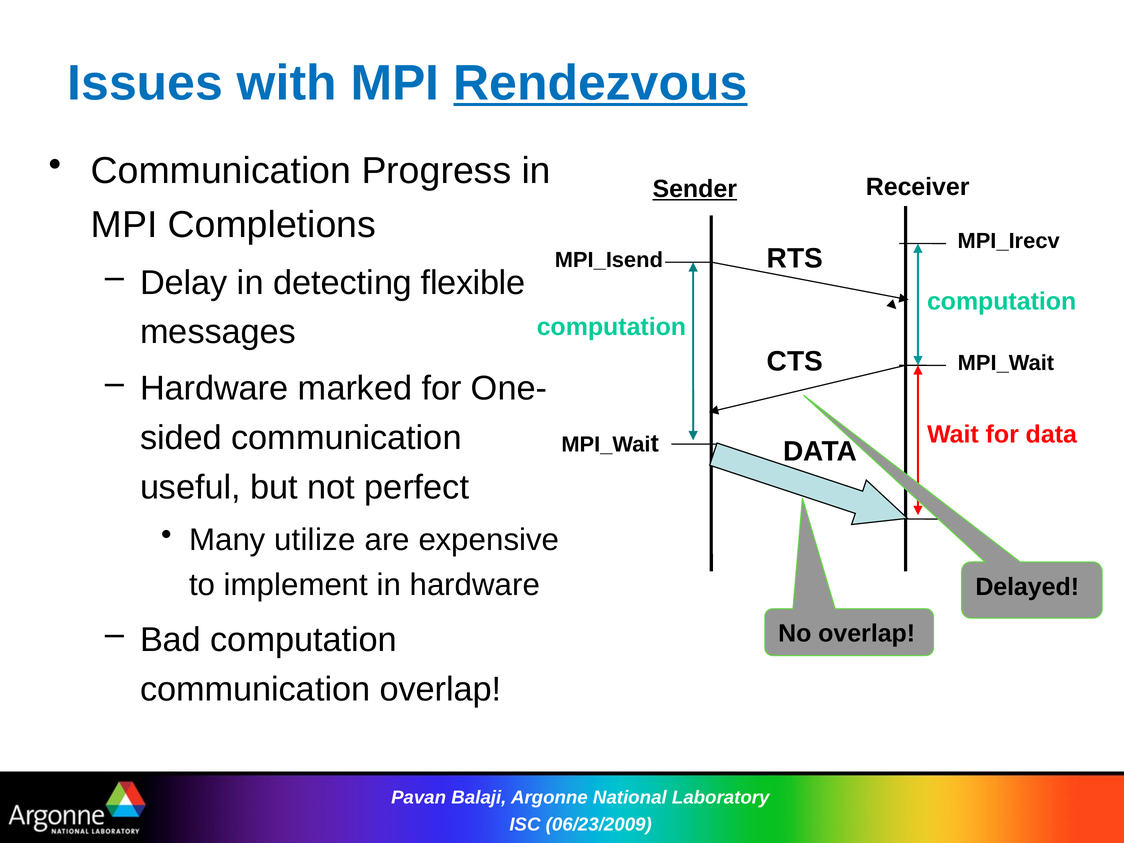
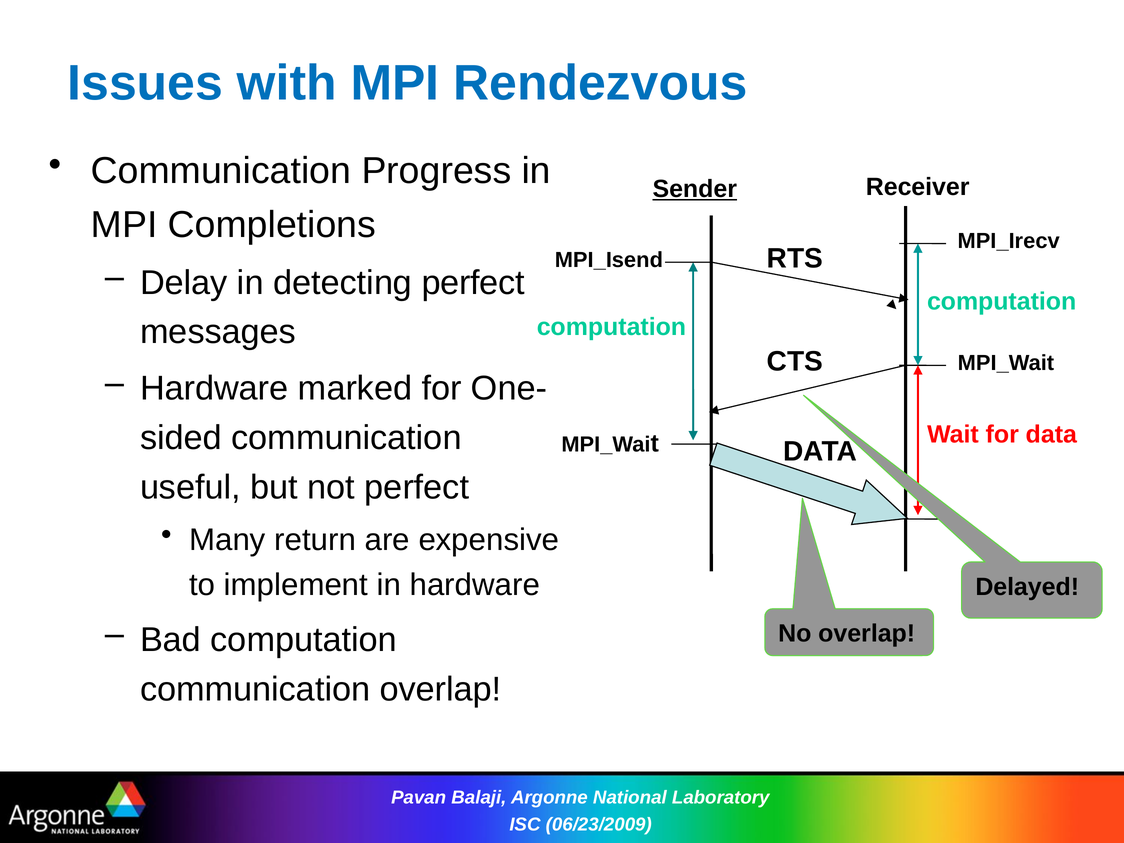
Rendezvous underline: present -> none (600, 83)
detecting flexible: flexible -> perfect (473, 283)
utilize: utilize -> return (315, 540)
